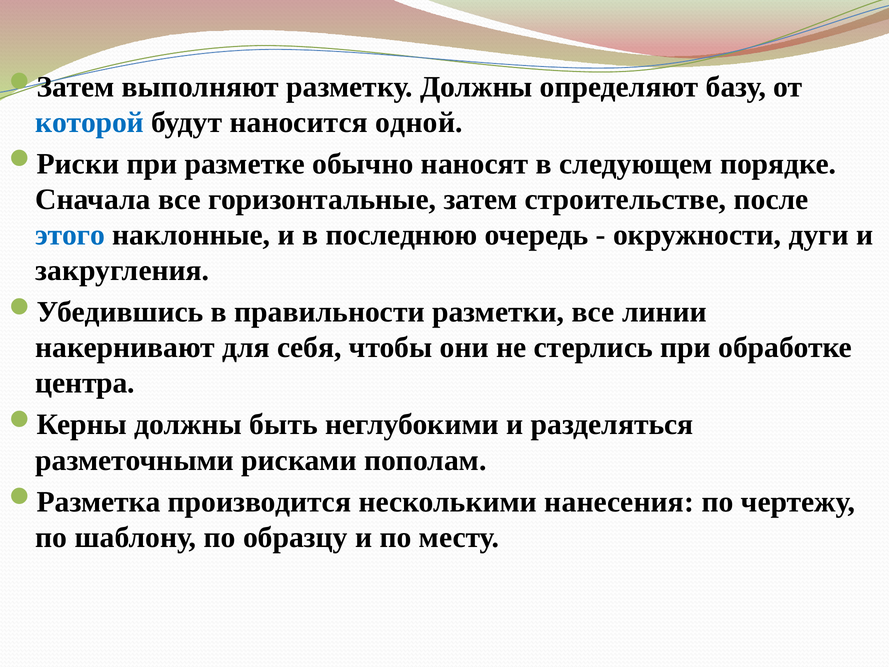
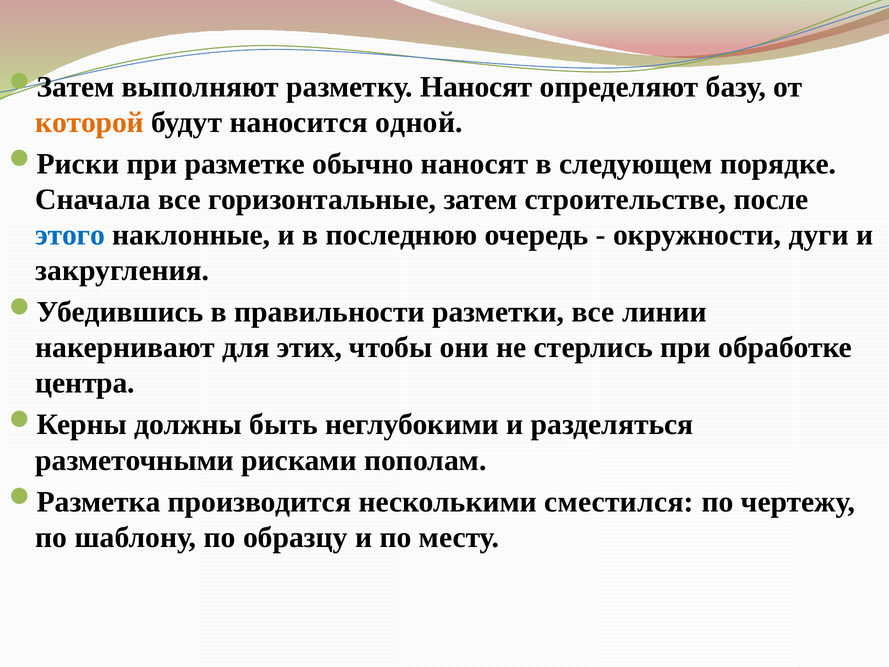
разметку Должны: Должны -> Наносят (476, 87)
которой colour: blue -> orange (90, 122)
себя: себя -> этих (310, 347)
нанесения: нанесения -> сместился (619, 502)
